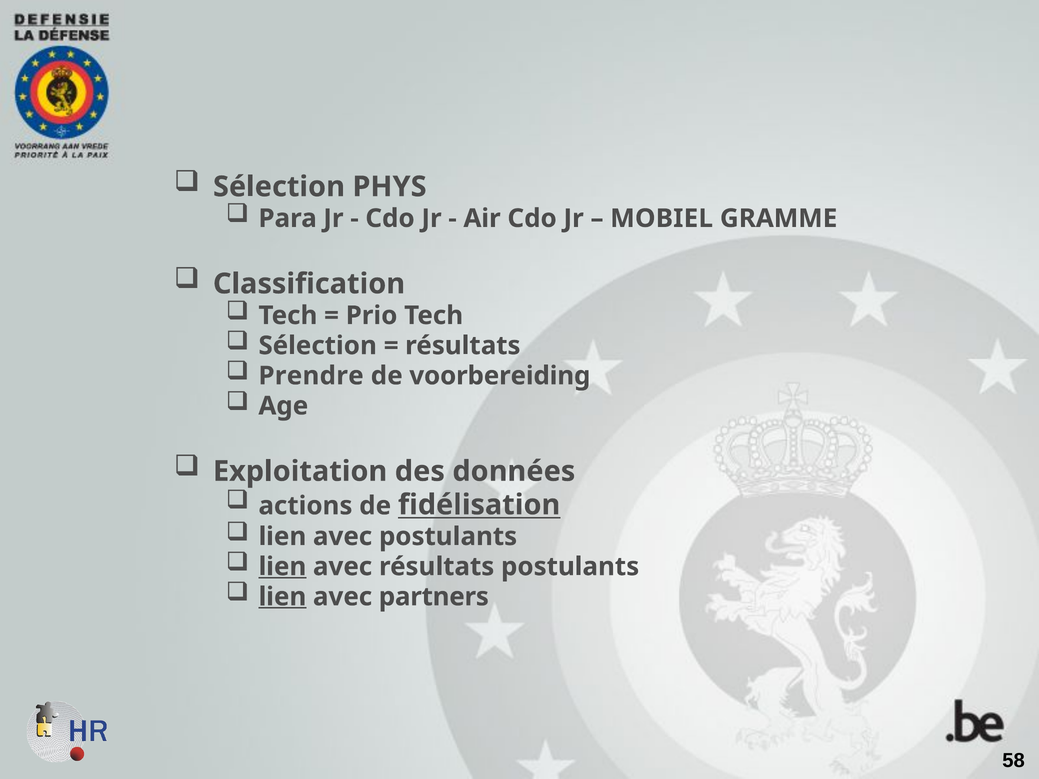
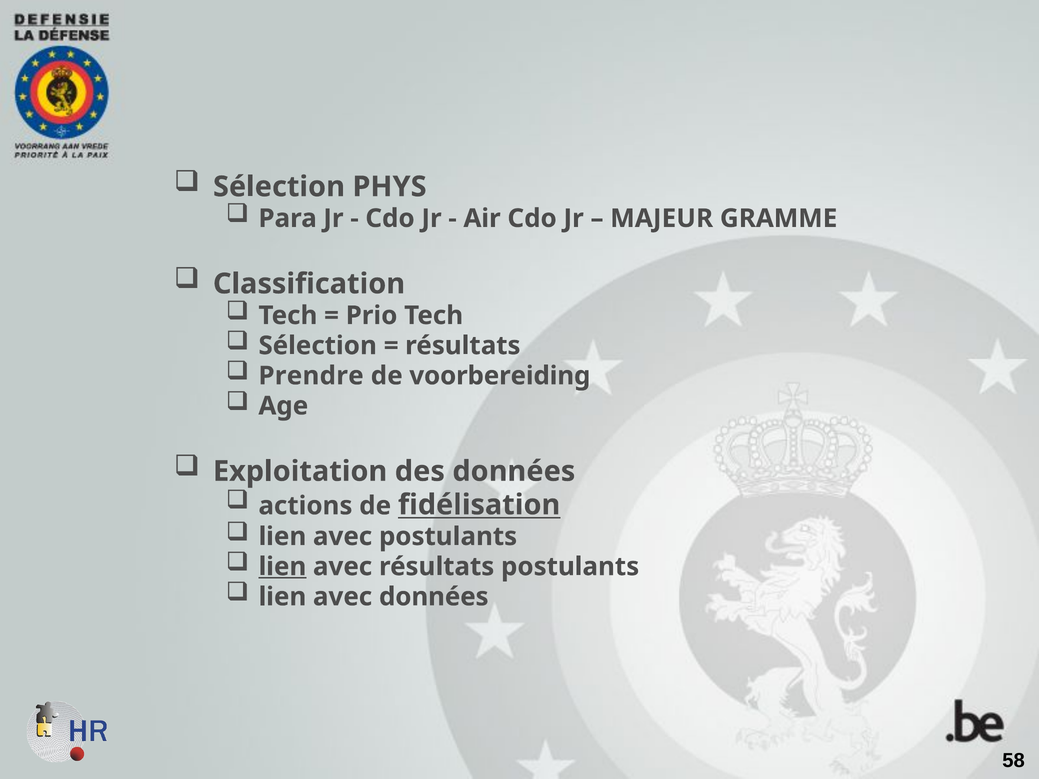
MOBIEL: MOBIEL -> MAJEUR (662, 218)
lien underline: present -> none (282, 597)
avec partners: partners -> données (434, 597)
